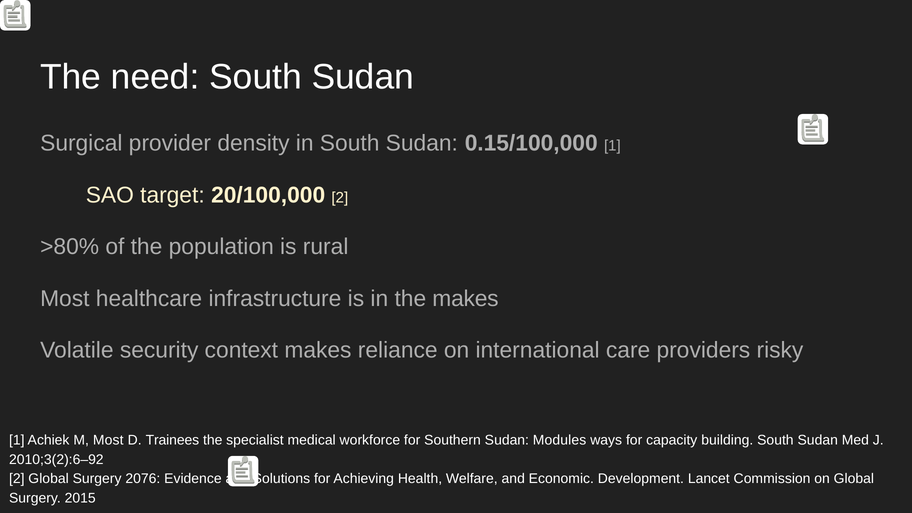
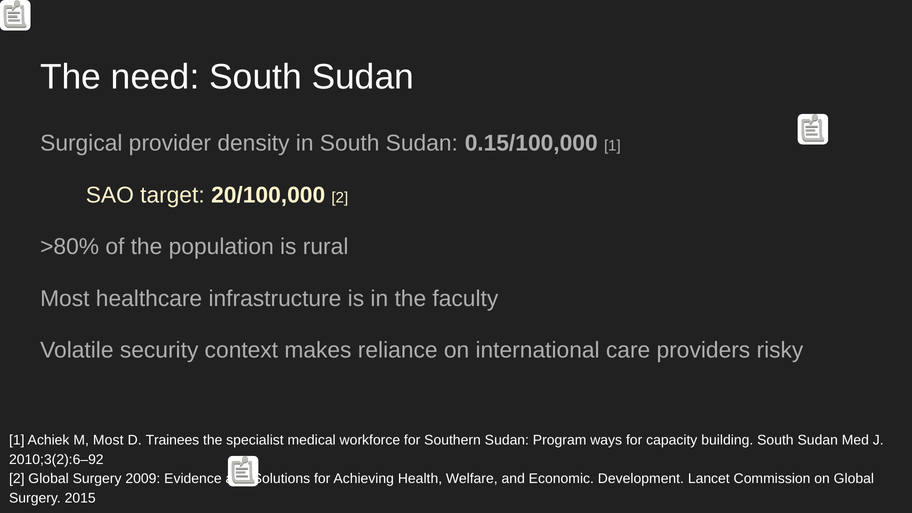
the makes: makes -> faculty (465, 299)
Modules: Modules -> Program (560, 440)
2076: 2076 -> 2009 (143, 479)
